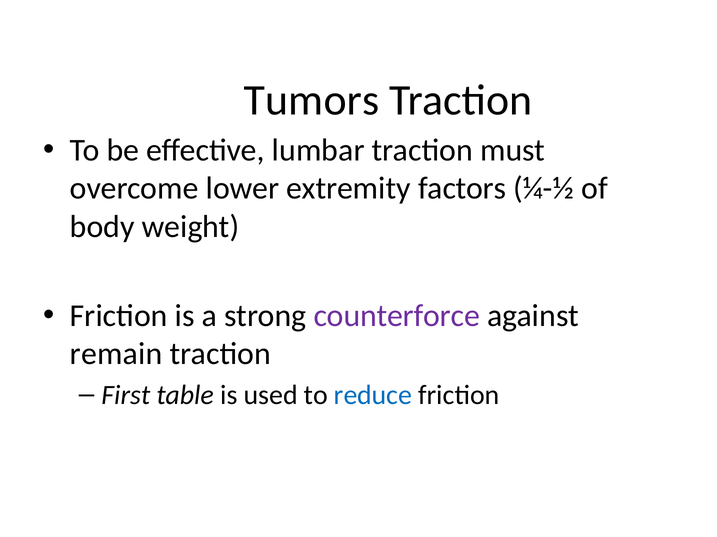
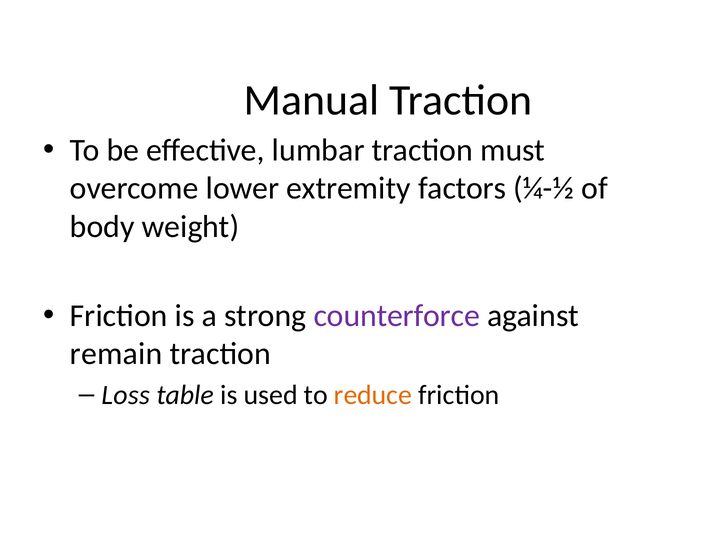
Tumors: Tumors -> Manual (312, 101)
First: First -> Loss (126, 396)
reduce colour: blue -> orange (373, 396)
